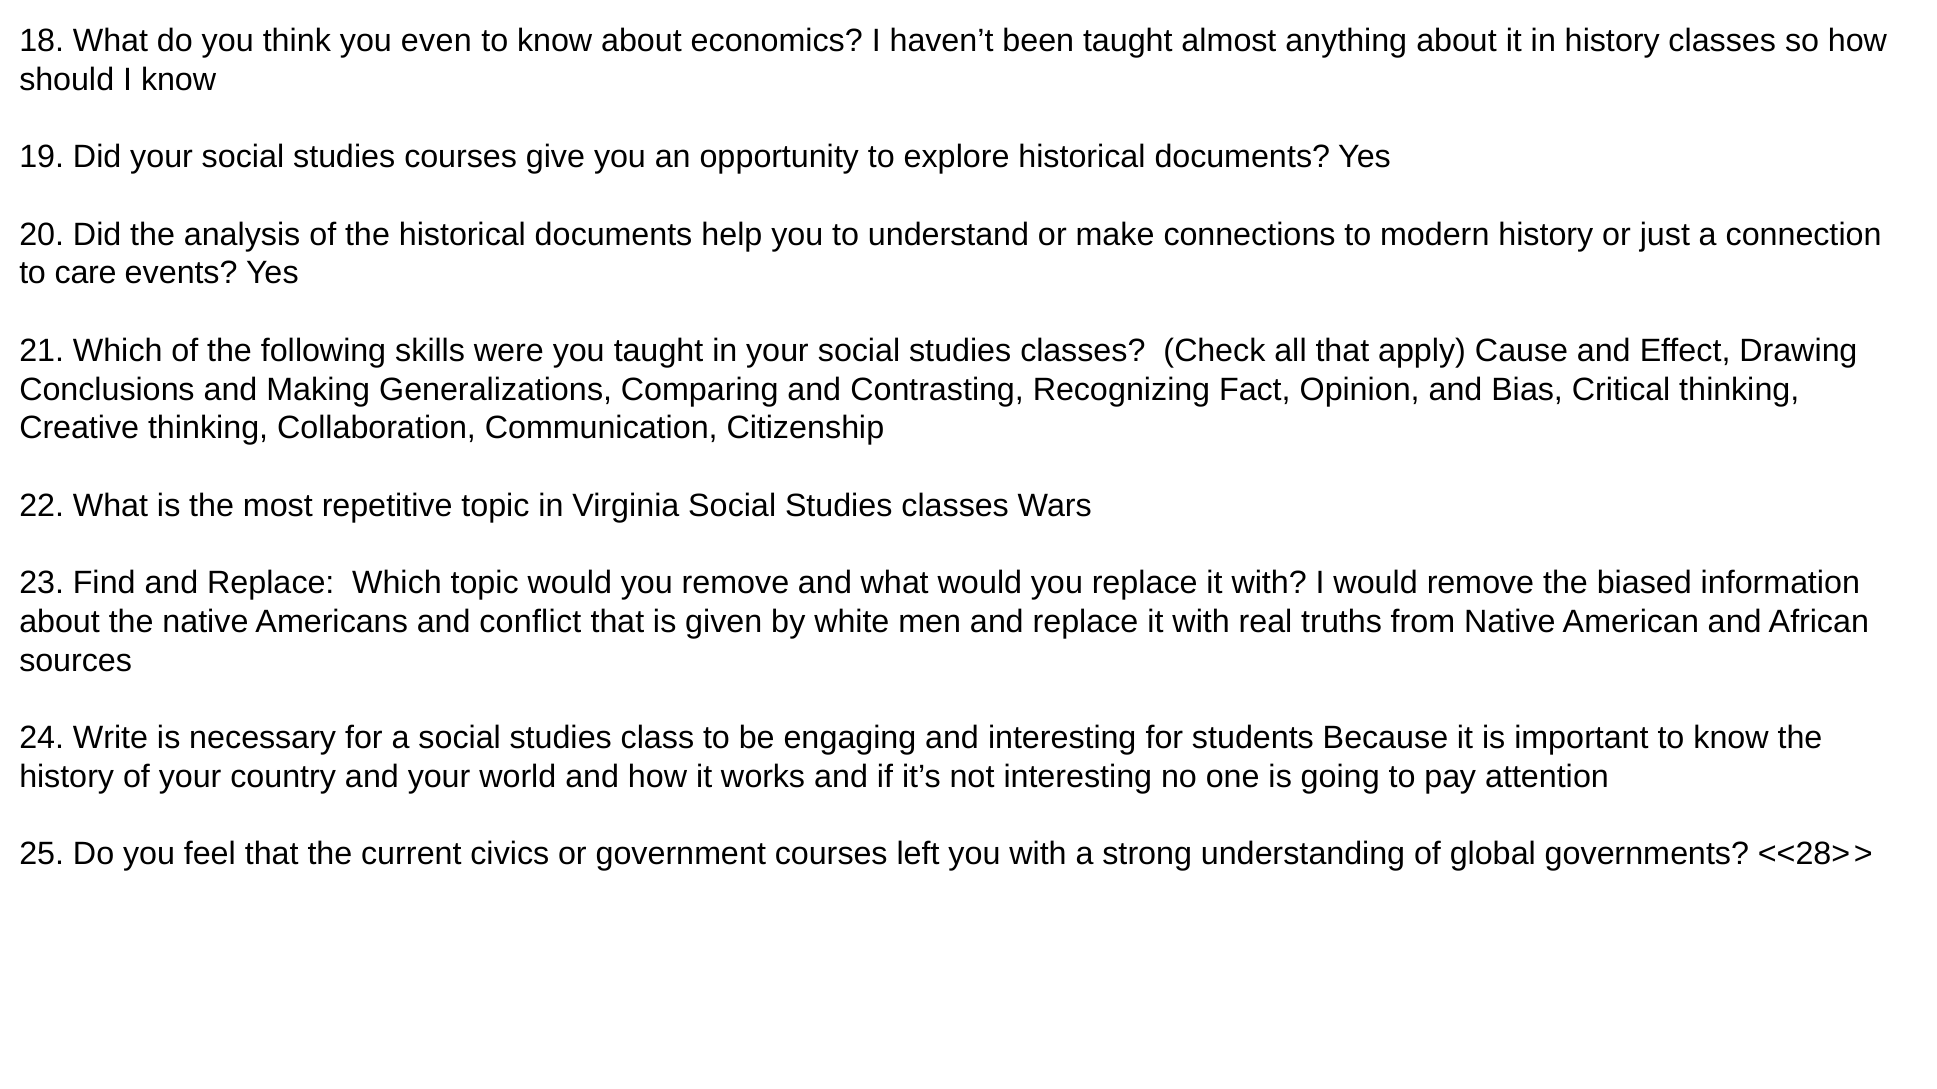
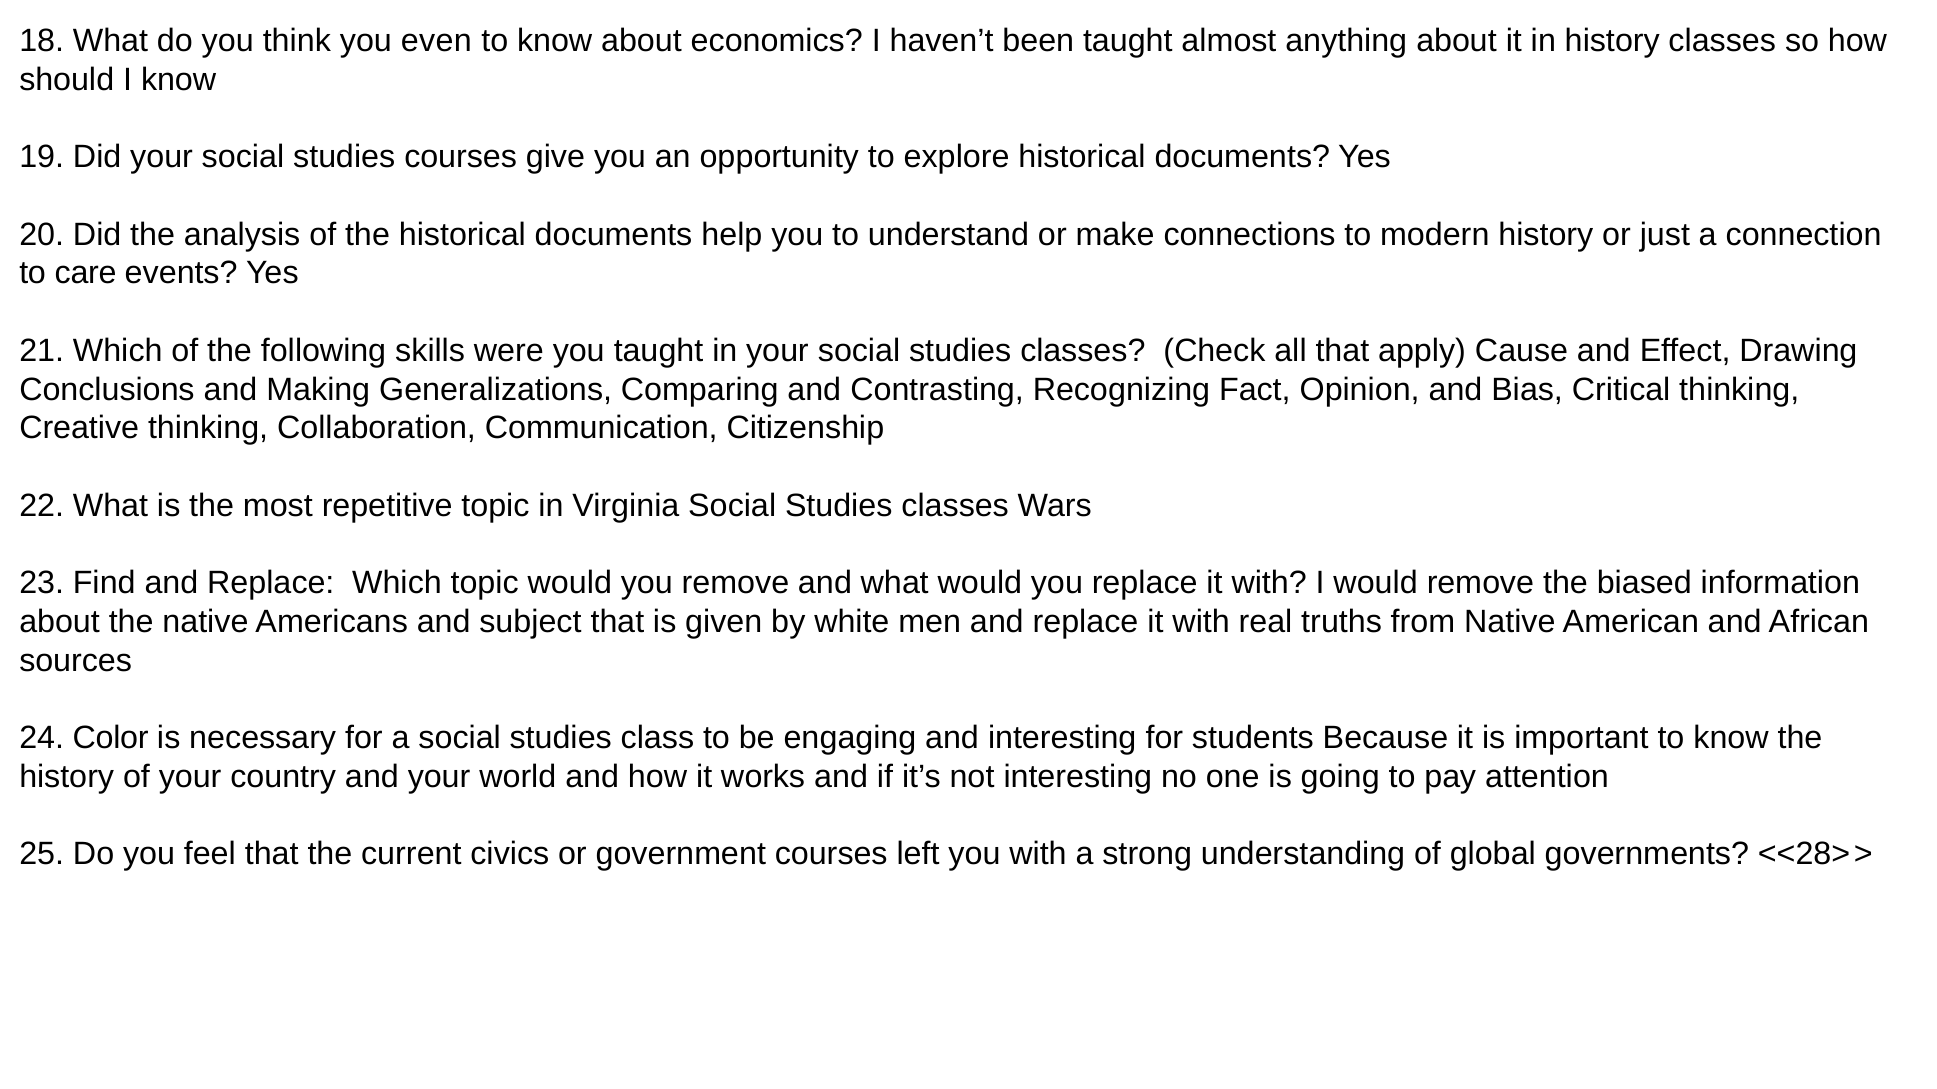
conflict: conflict -> subject (530, 622)
Write: Write -> Color (111, 738)
